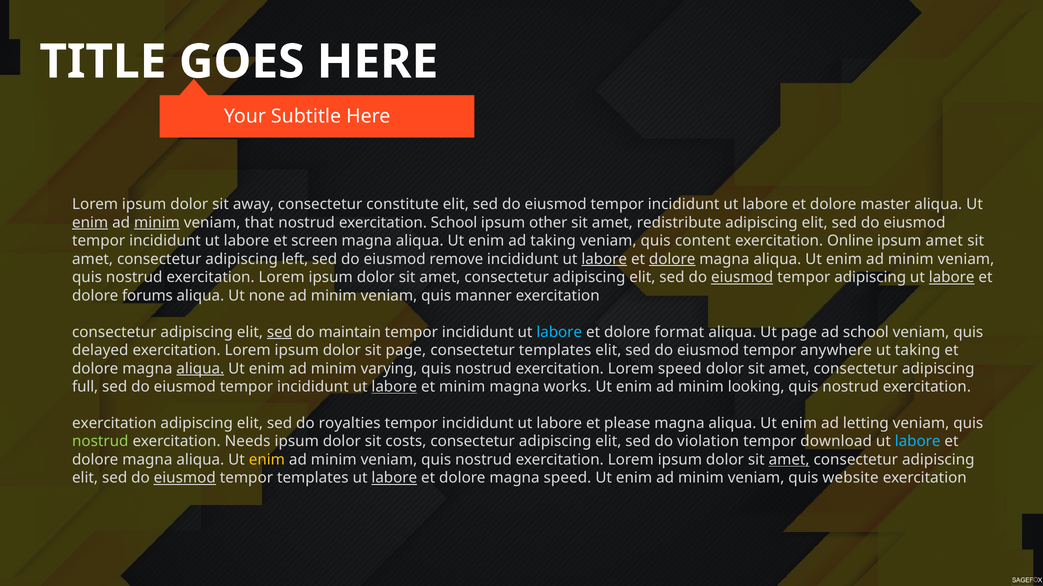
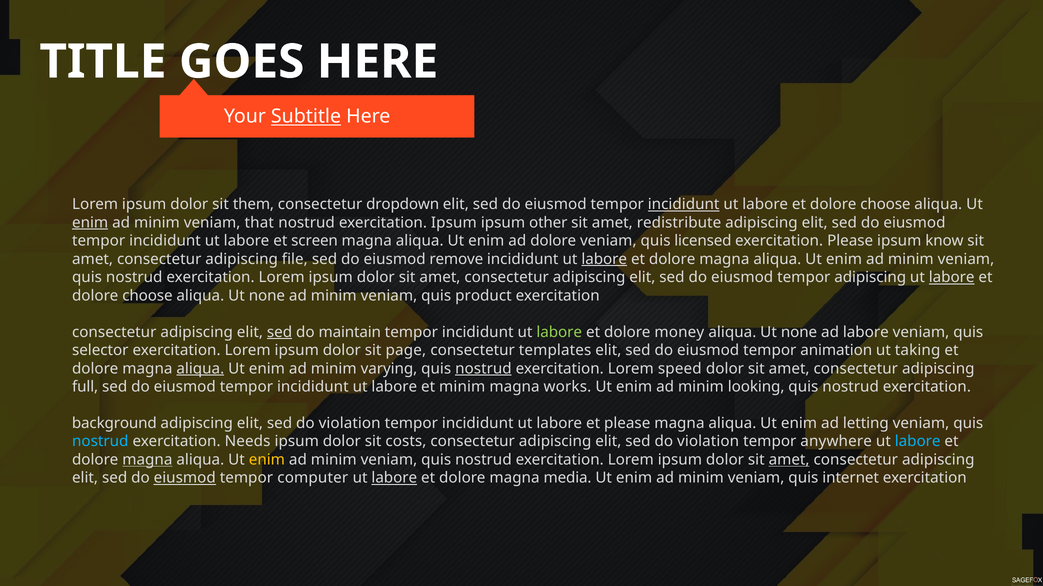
Subtitle underline: none -> present (306, 117)
away: away -> them (253, 205)
constitute: constitute -> dropdown (403, 205)
incididunt underline: none -> present (684, 205)
master: master -> choose (885, 205)
minim underline: present -> none (157, 223)
exercitation School: School -> Ipsum (454, 223)
ad taking: taking -> dolore (553, 241)
content: content -> licensed (703, 241)
exercitation Online: Online -> Please (850, 241)
ipsum amet: amet -> know (944, 241)
left: left -> file (295, 259)
dolore underline: present -> none (672, 259)
eiusmod underline: present -> none (742, 278)
forums: forums -> choose (147, 296)
manner: manner -> product (483, 296)
labore colour: light blue -> light green (559, 332)
format: format -> money (679, 332)
page: page -> none (799, 332)
ad school: school -> labore (866, 332)
delayed: delayed -> selector (100, 351)
anywhere: anywhere -> animation (836, 351)
nostrud underline: none -> present (483, 369)
labore underline: present -> none (394, 387)
exercitation: exercitation -> background (114, 424)
royalties: royalties -> violation (350, 424)
nostrud colour: light green -> light blue (100, 442)
download: download -> anywhere (836, 442)
magna underline: none -> present (147, 460)
tempor templates: templates -> computer (313, 478)
magna speed: speed -> media (568, 478)
website: website -> internet (851, 478)
